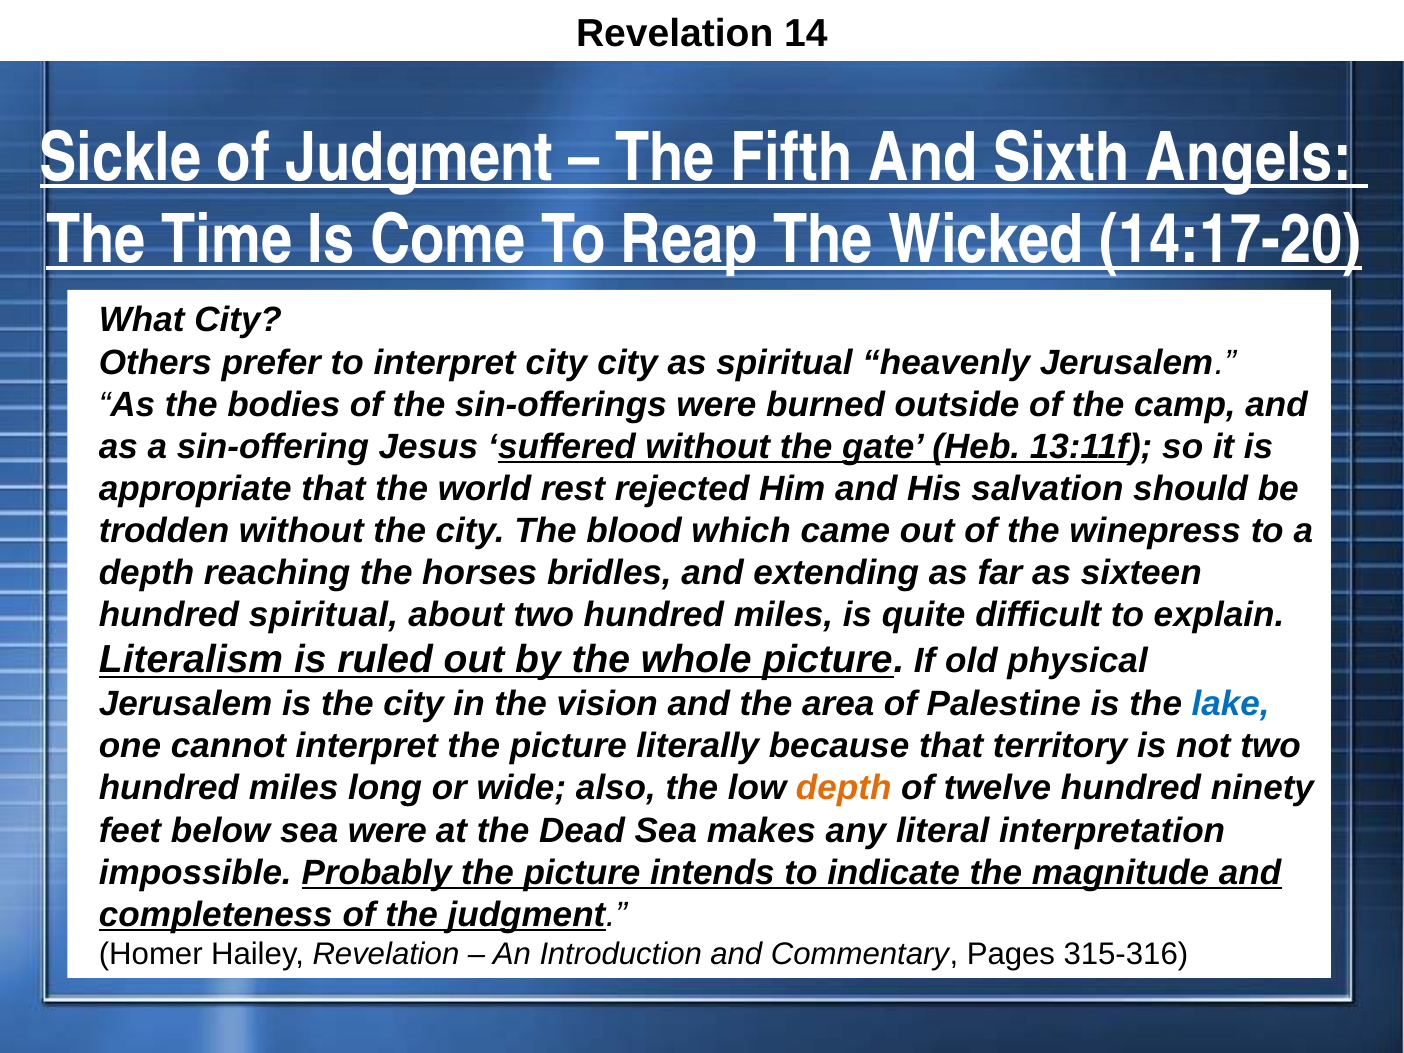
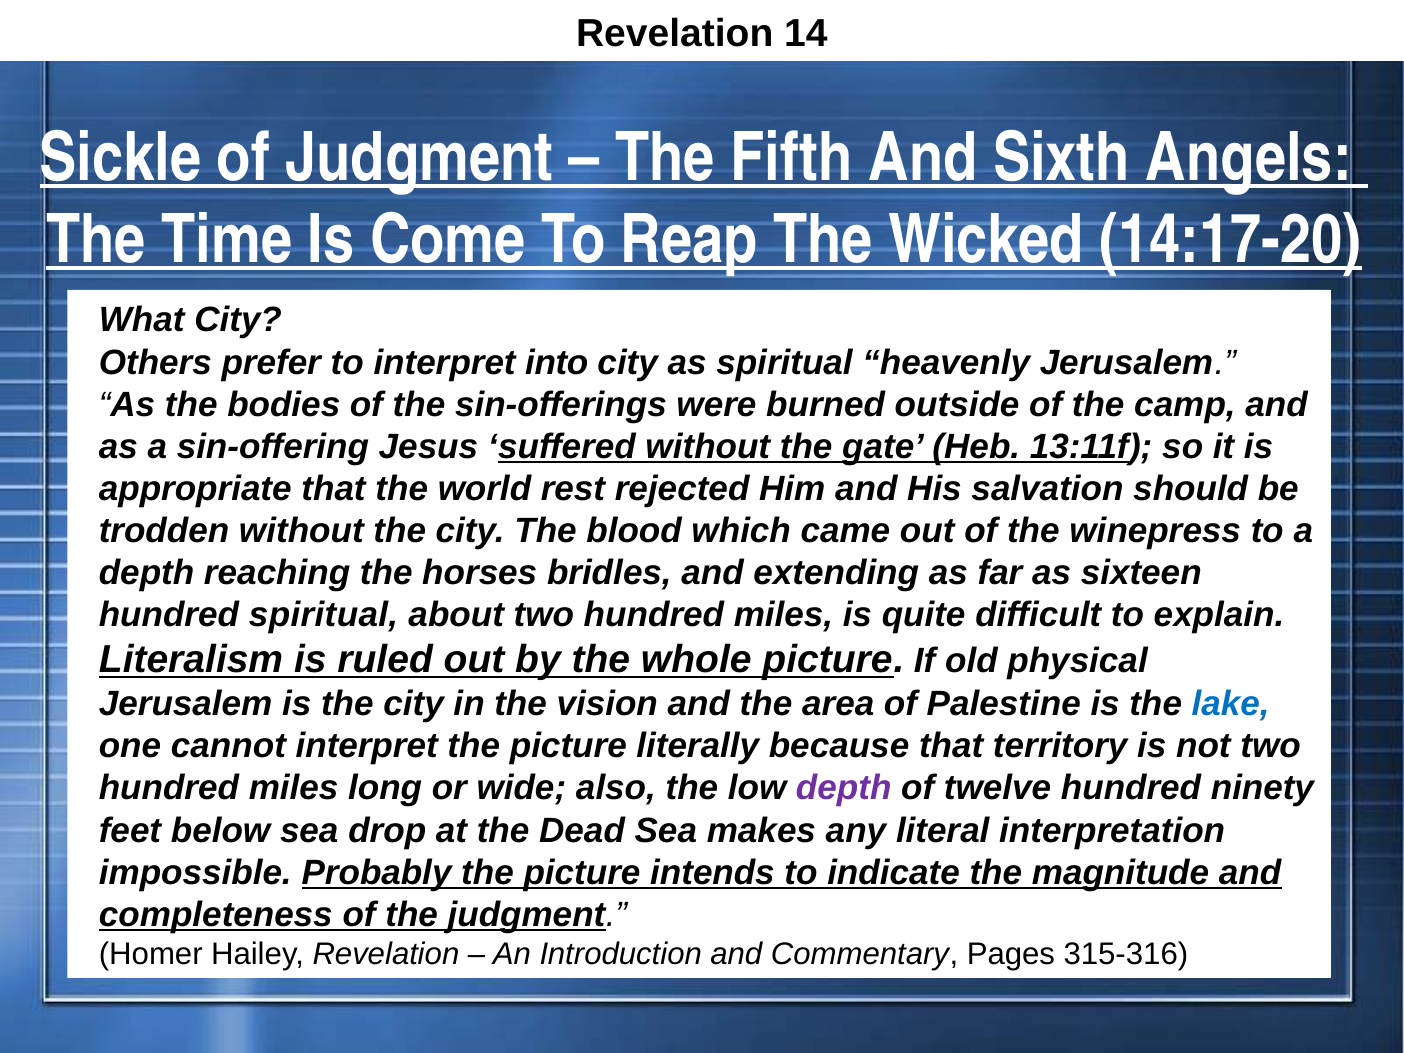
interpret city: city -> into (557, 362)
depth colour: orange -> purple (844, 788)
sea were: were -> drop (387, 830)
